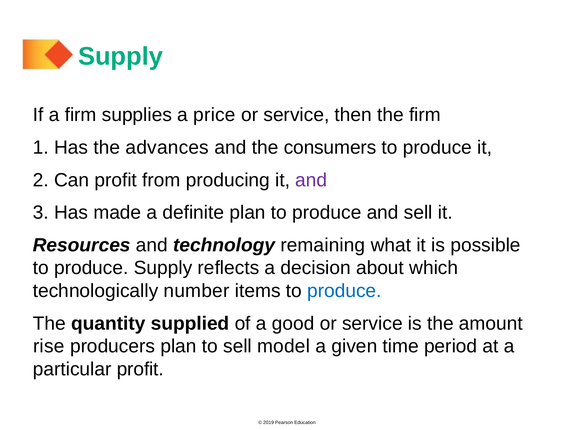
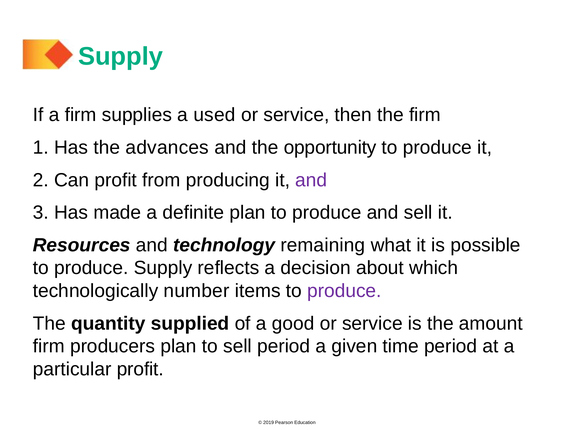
price: price -> used (214, 115)
consumers: consumers -> opportunity (330, 148)
produce colour: blue -> purple (344, 291)
rise: rise -> firm (49, 347)
sell model: model -> period (284, 347)
